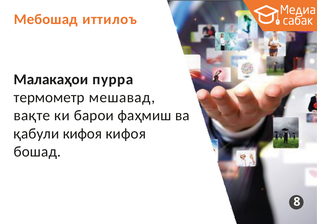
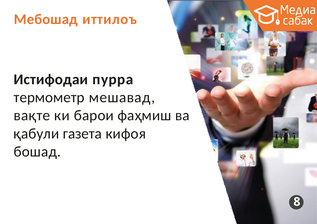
Малакаҳои: Малакаҳои -> Истифодаи (51, 79)
қабули кифоя: кифоя -> газета (82, 134)
